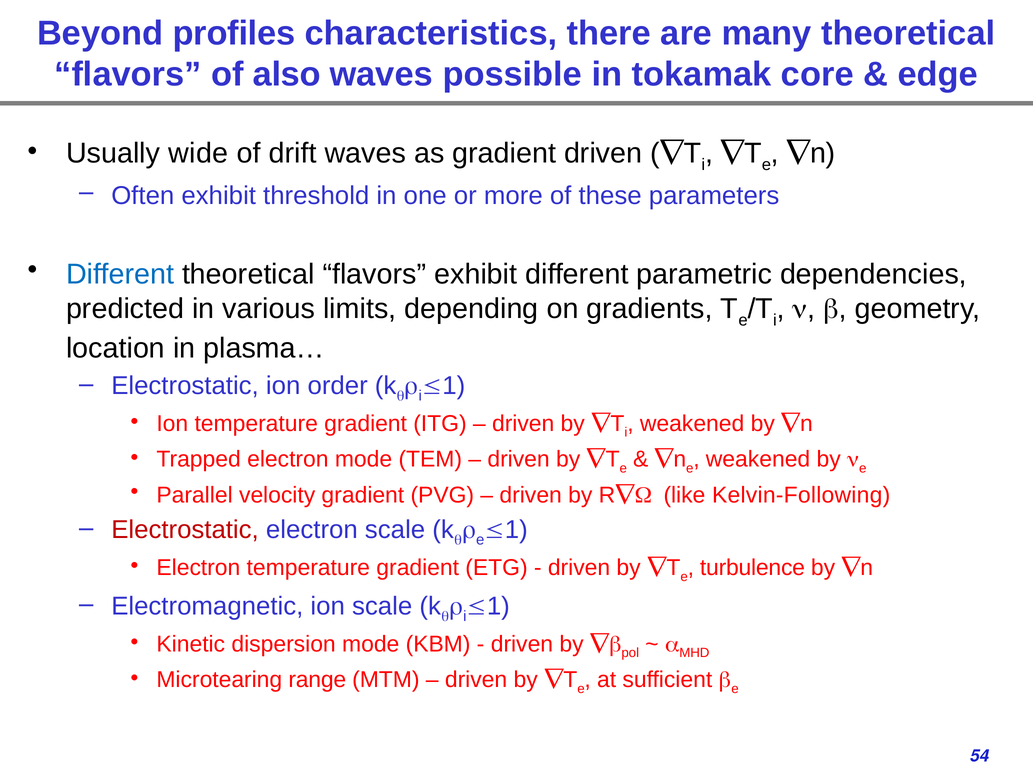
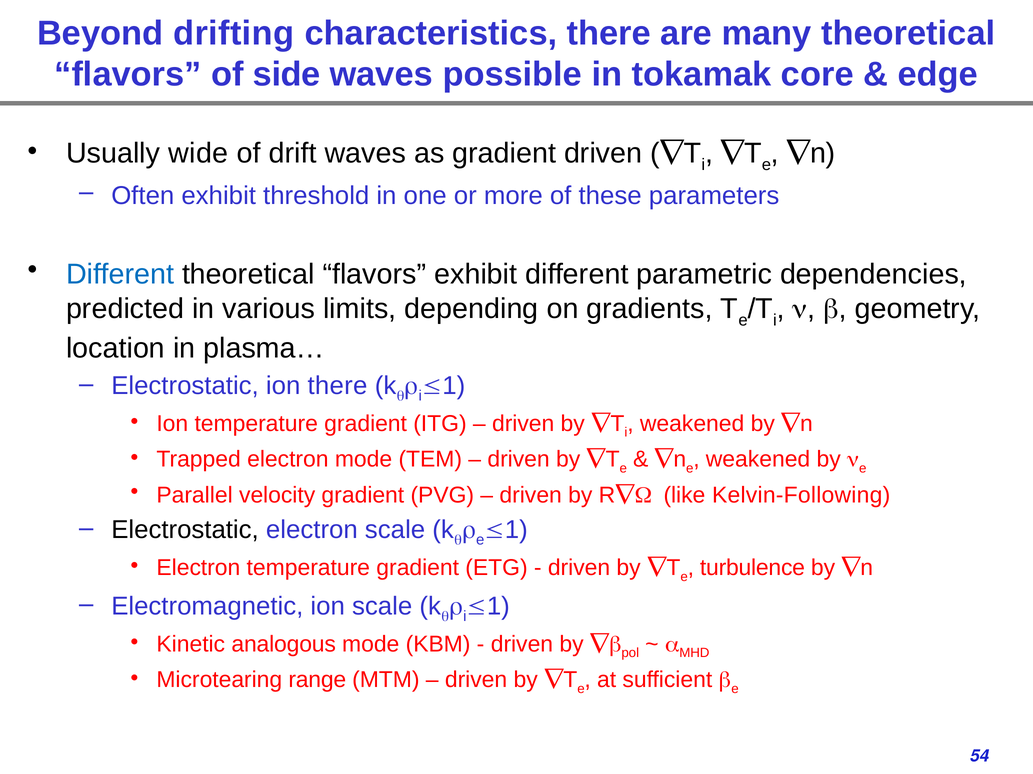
profiles: profiles -> drifting (234, 33)
also: also -> side (287, 75)
ion order: order -> there (338, 386)
Electrostatic colour: red -> black (185, 530)
dispersion: dispersion -> analogous (284, 645)
